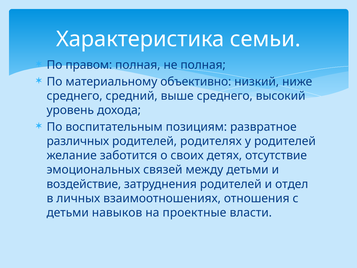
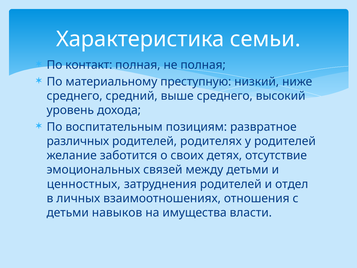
правом: правом -> контакт (89, 65)
объективно: объективно -> преступную (196, 82)
воздействие: воздействие -> ценностных (84, 184)
проектные: проектные -> имущества (195, 212)
